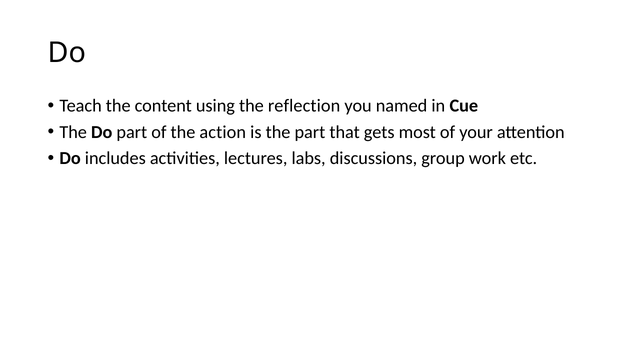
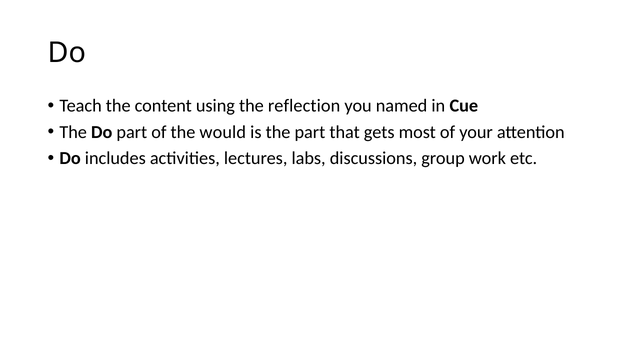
action: action -> would (223, 132)
